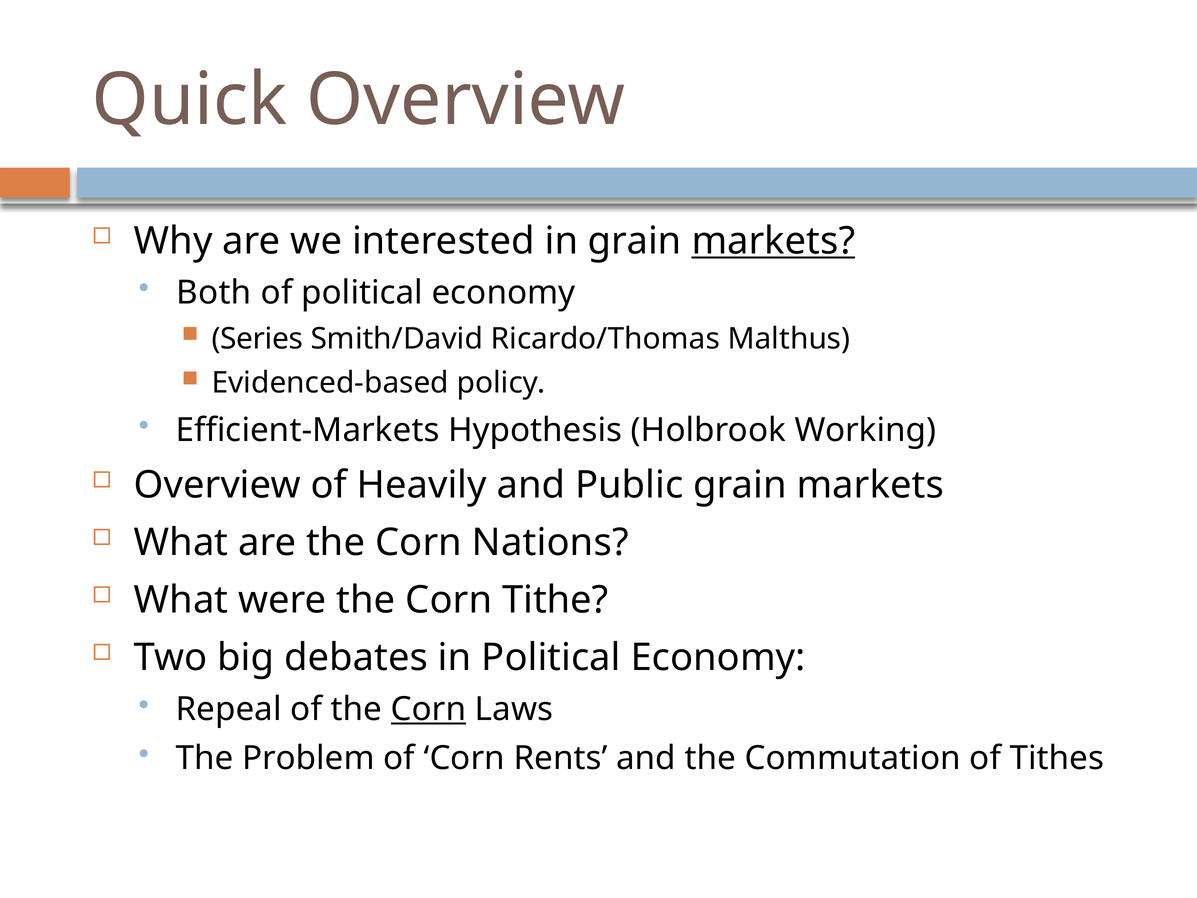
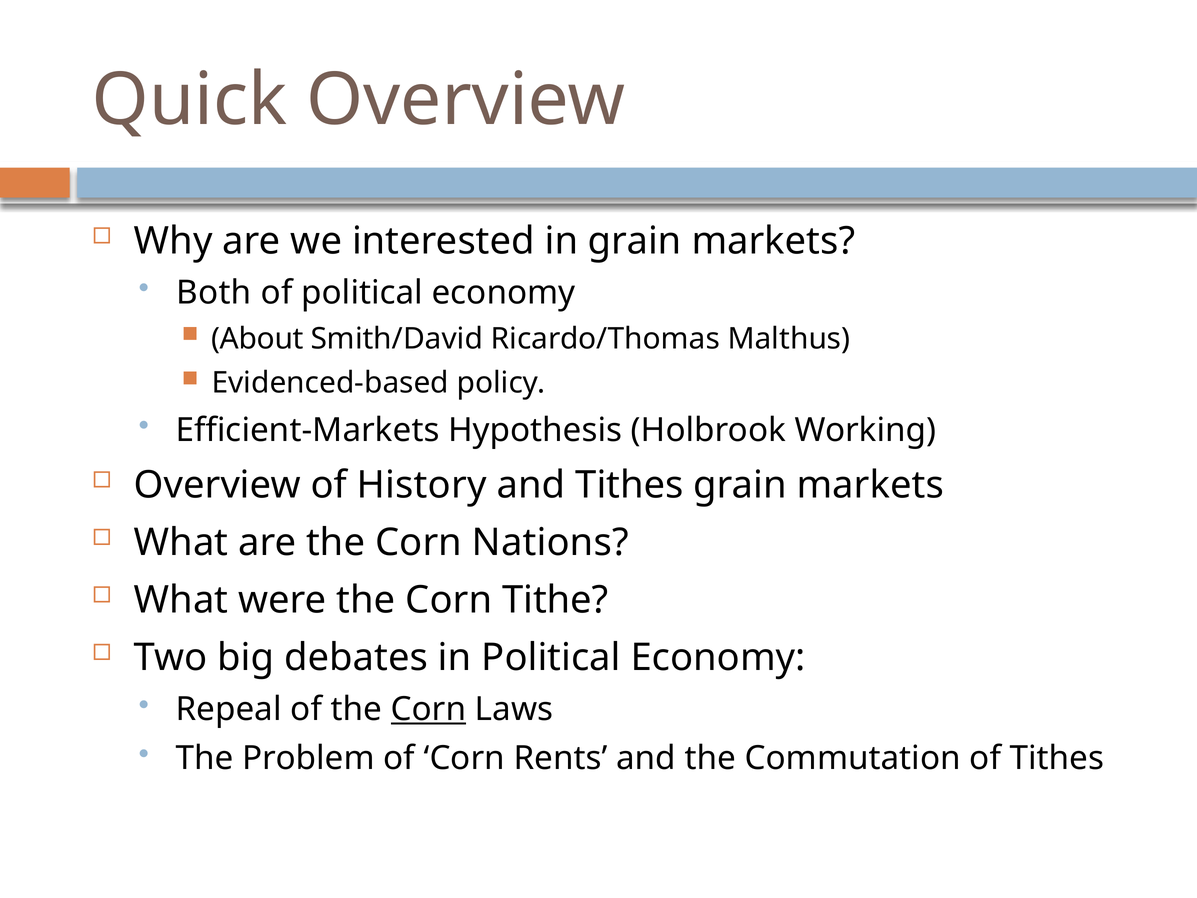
markets underline: present -> none (773, 241)
Series: Series -> About (257, 339)
Heavily: Heavily -> History (422, 485)
and Public: Public -> Tithes (629, 485)
